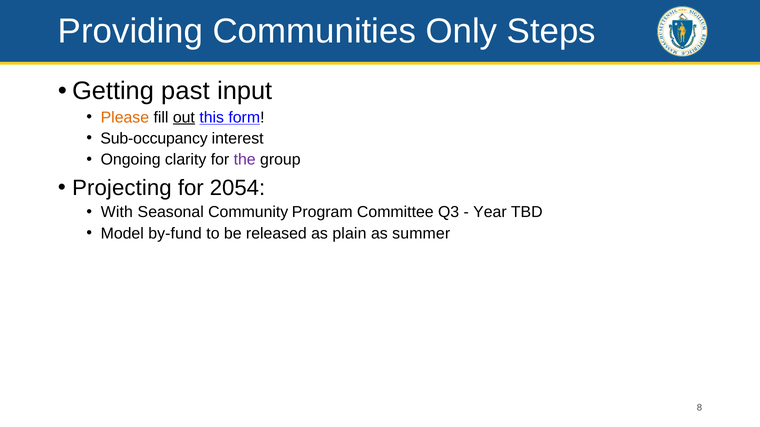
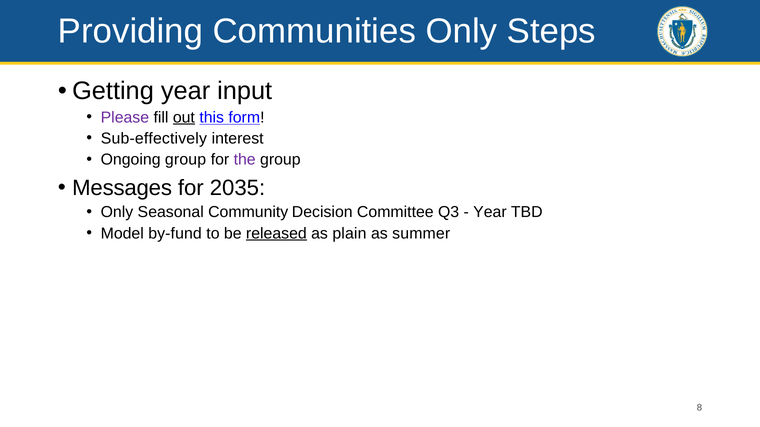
Getting past: past -> year (186, 91)
Please colour: orange -> purple (125, 117)
Sub-occupancy: Sub-occupancy -> Sub-effectively (154, 139)
Ongoing clarity: clarity -> group (186, 160)
Projecting: Projecting -> Messages (122, 188)
2054: 2054 -> 2035 (237, 188)
With: With -> Only (117, 213)
Program: Program -> Decision (322, 213)
released underline: none -> present (276, 234)
